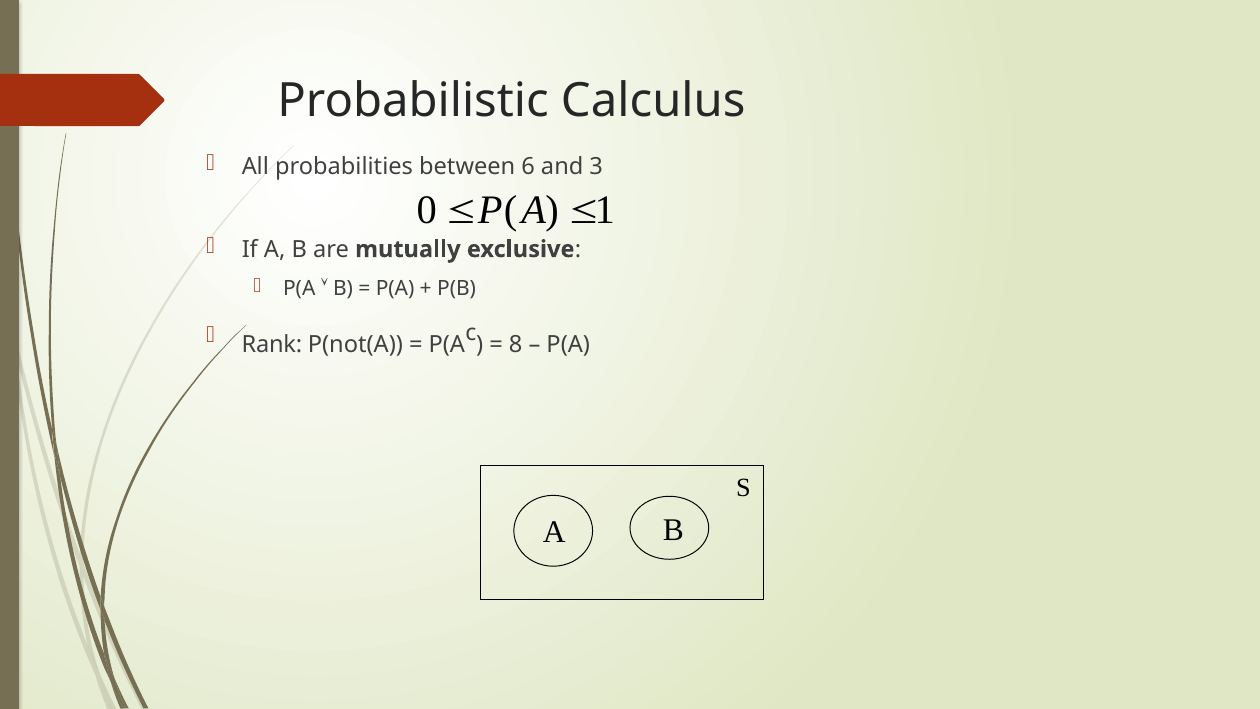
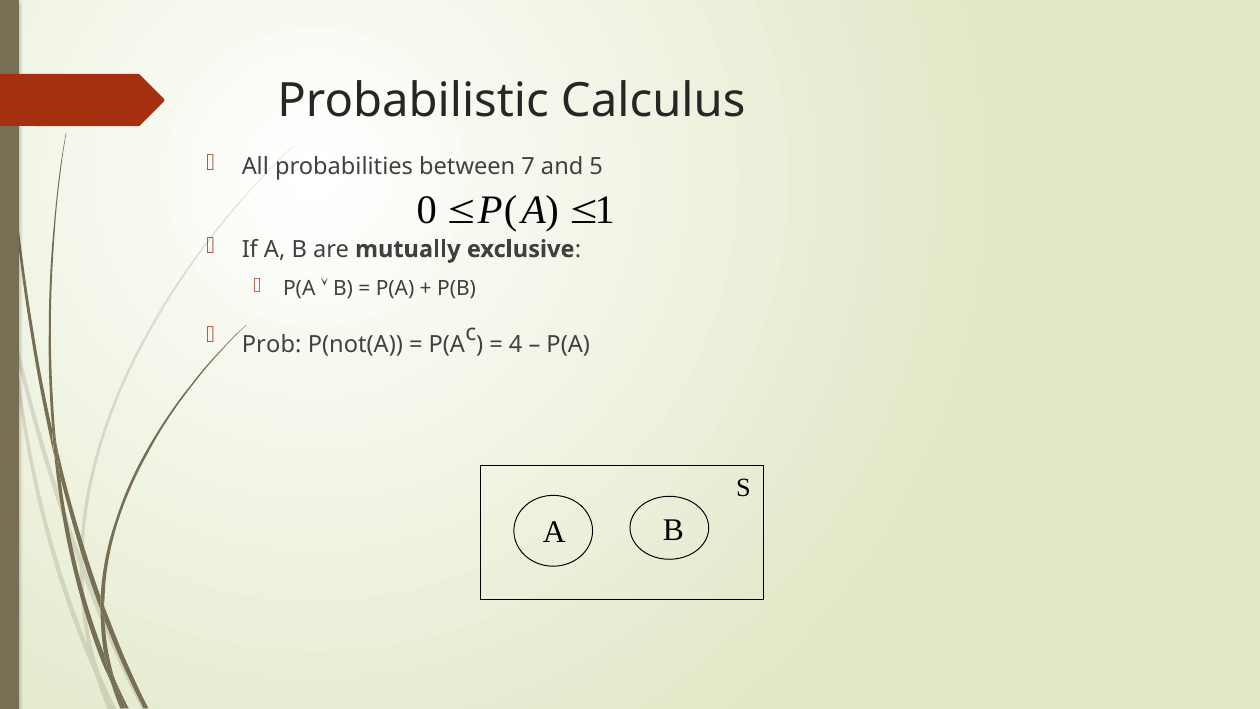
6: 6 -> 7 (528, 166)
3: 3 -> 5 (596, 166)
Rank: Rank -> Prob (272, 345)
8: 8 -> 4 (516, 345)
